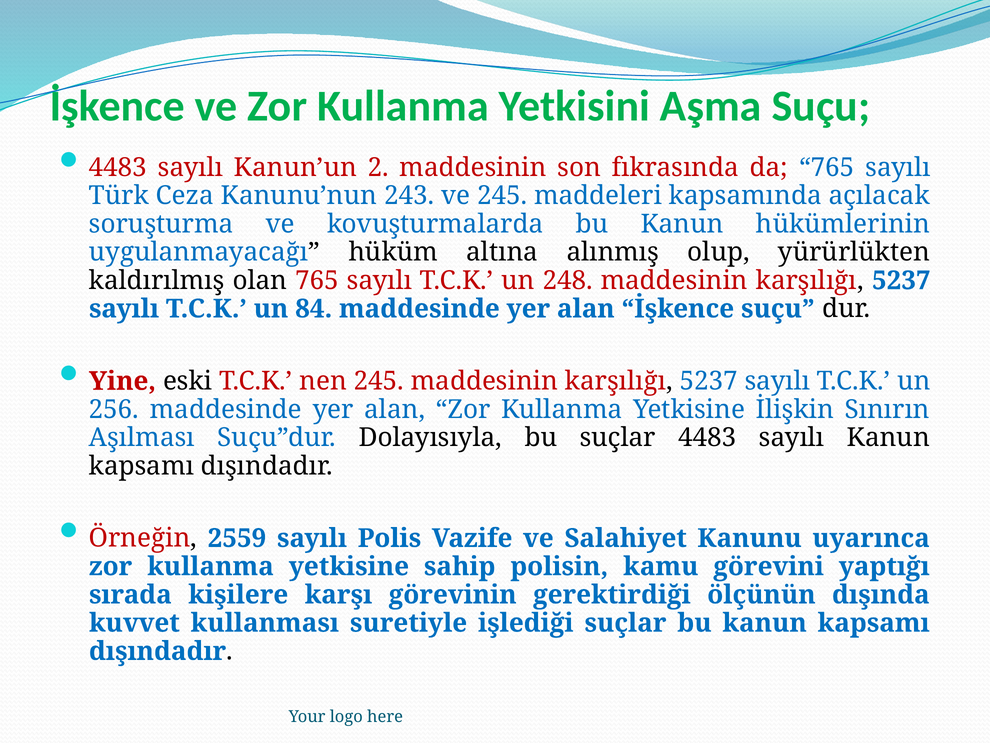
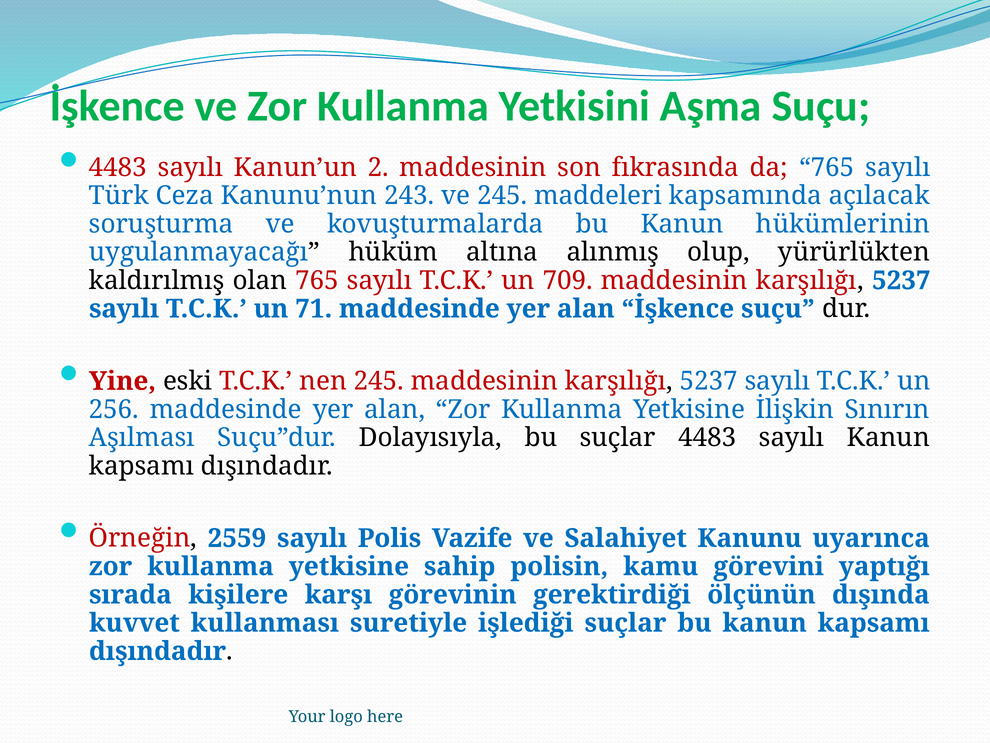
248: 248 -> 709 (568, 280)
84: 84 -> 71 (314, 309)
